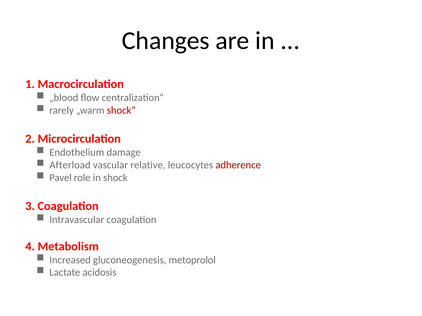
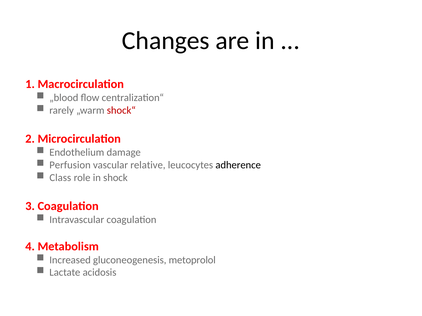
Afterload: Afterload -> Perfusion (70, 165)
adherence colour: red -> black (238, 165)
Pavel: Pavel -> Class (60, 178)
